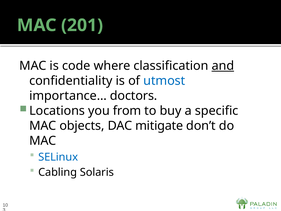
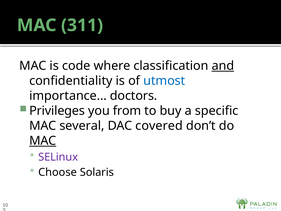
201: 201 -> 311 (82, 25)
Locations: Locations -> Privileges (57, 111)
objects: objects -> several (82, 126)
mitigate: mitigate -> covered (159, 126)
MAC underline: none -> present (43, 141)
SELinux colour: blue -> purple (58, 157)
Cabling: Cabling -> Choose (58, 172)
